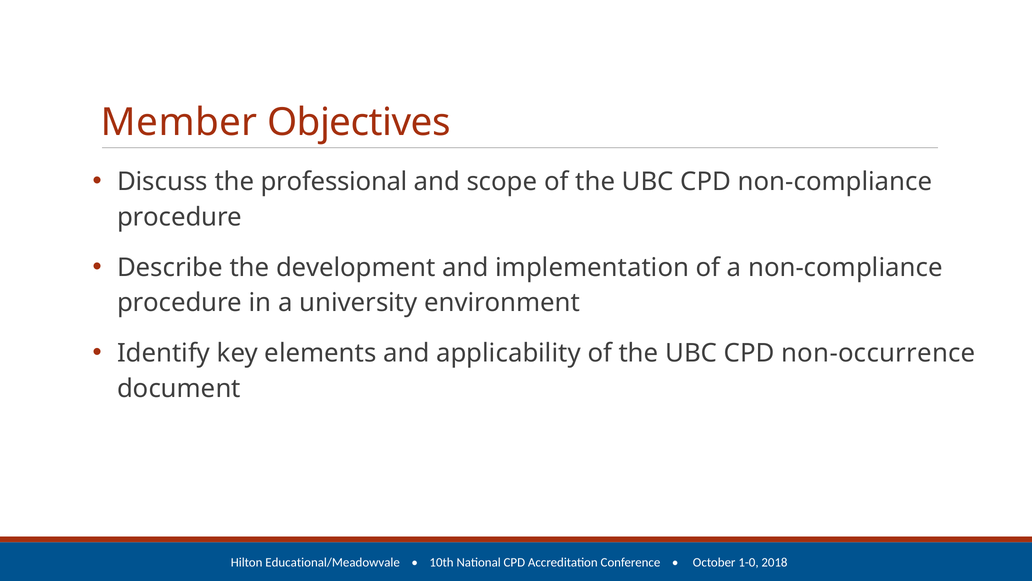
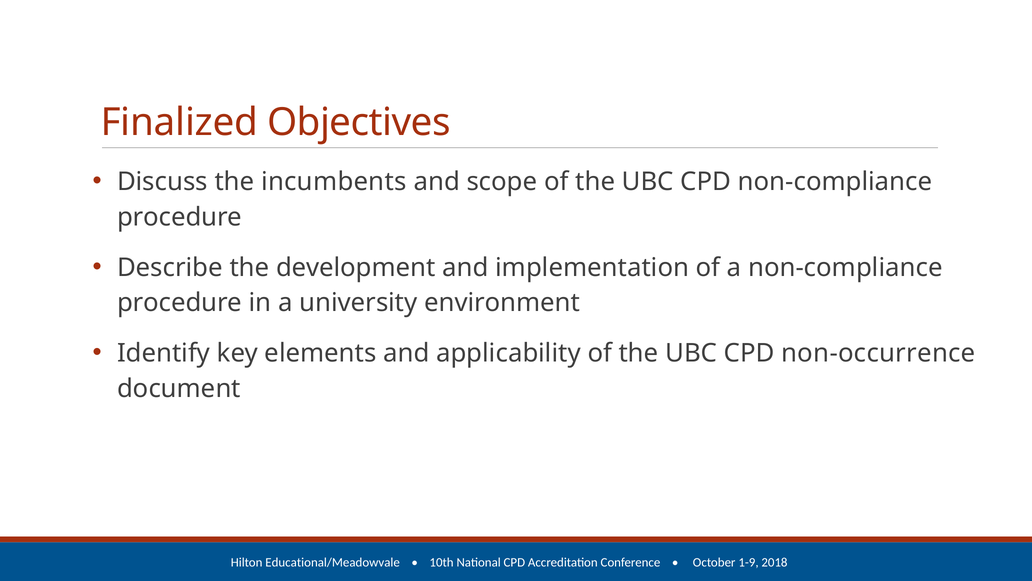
Member: Member -> Finalized (179, 122)
professional: professional -> incumbents (334, 182)
1-0: 1-0 -> 1-9 (749, 562)
